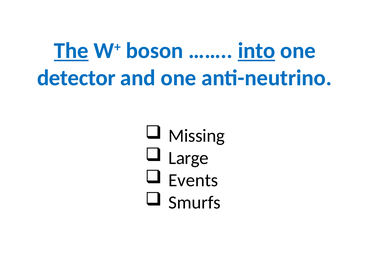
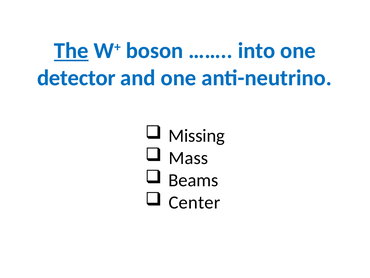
into underline: present -> none (256, 51)
Large: Large -> Mass (188, 158)
Events: Events -> Beams (193, 180)
Smurfs: Smurfs -> Center (194, 202)
